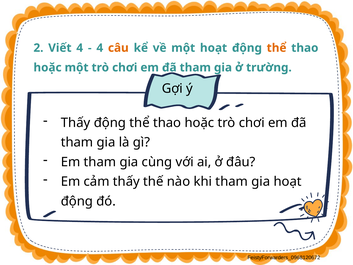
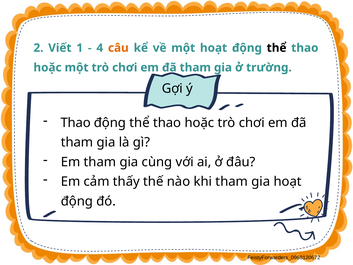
Viết 4: 4 -> 1 (80, 48)
thể colour: orange -> black (277, 48)
Thấy: Thấy -> Thao (76, 123)
